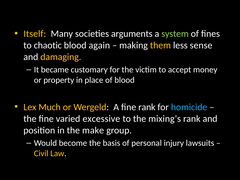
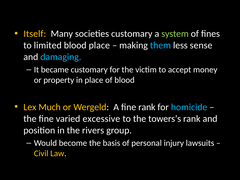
societies arguments: arguments -> customary (132, 34)
chaotic: chaotic -> limited (48, 45)
blood again: again -> place (99, 45)
them colour: yellow -> light blue (160, 45)
damaging colour: yellow -> light blue (61, 57)
mixing’s: mixing’s -> towers’s (165, 119)
make: make -> rivers (93, 130)
